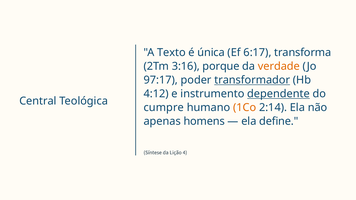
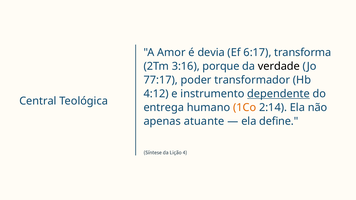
Texto: Texto -> Amor (171, 53)
única: única -> devia (211, 53)
verdade colour: orange -> black (279, 66)
97:17: 97:17 -> 77:17 (161, 80)
transformador underline: present -> none (252, 80)
cumpre: cumpre -> entrega (164, 108)
homens: homens -> atuante (204, 121)
